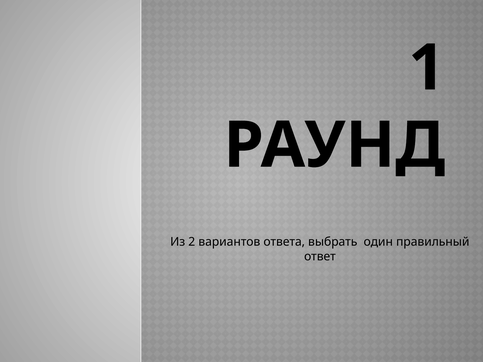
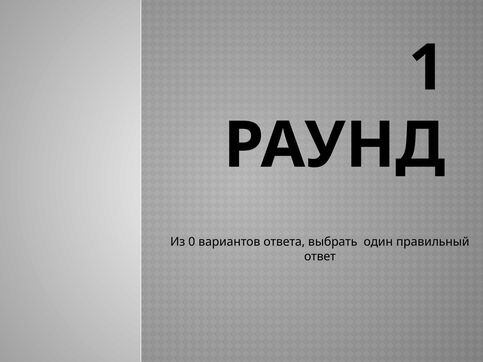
2: 2 -> 0 (192, 242)
